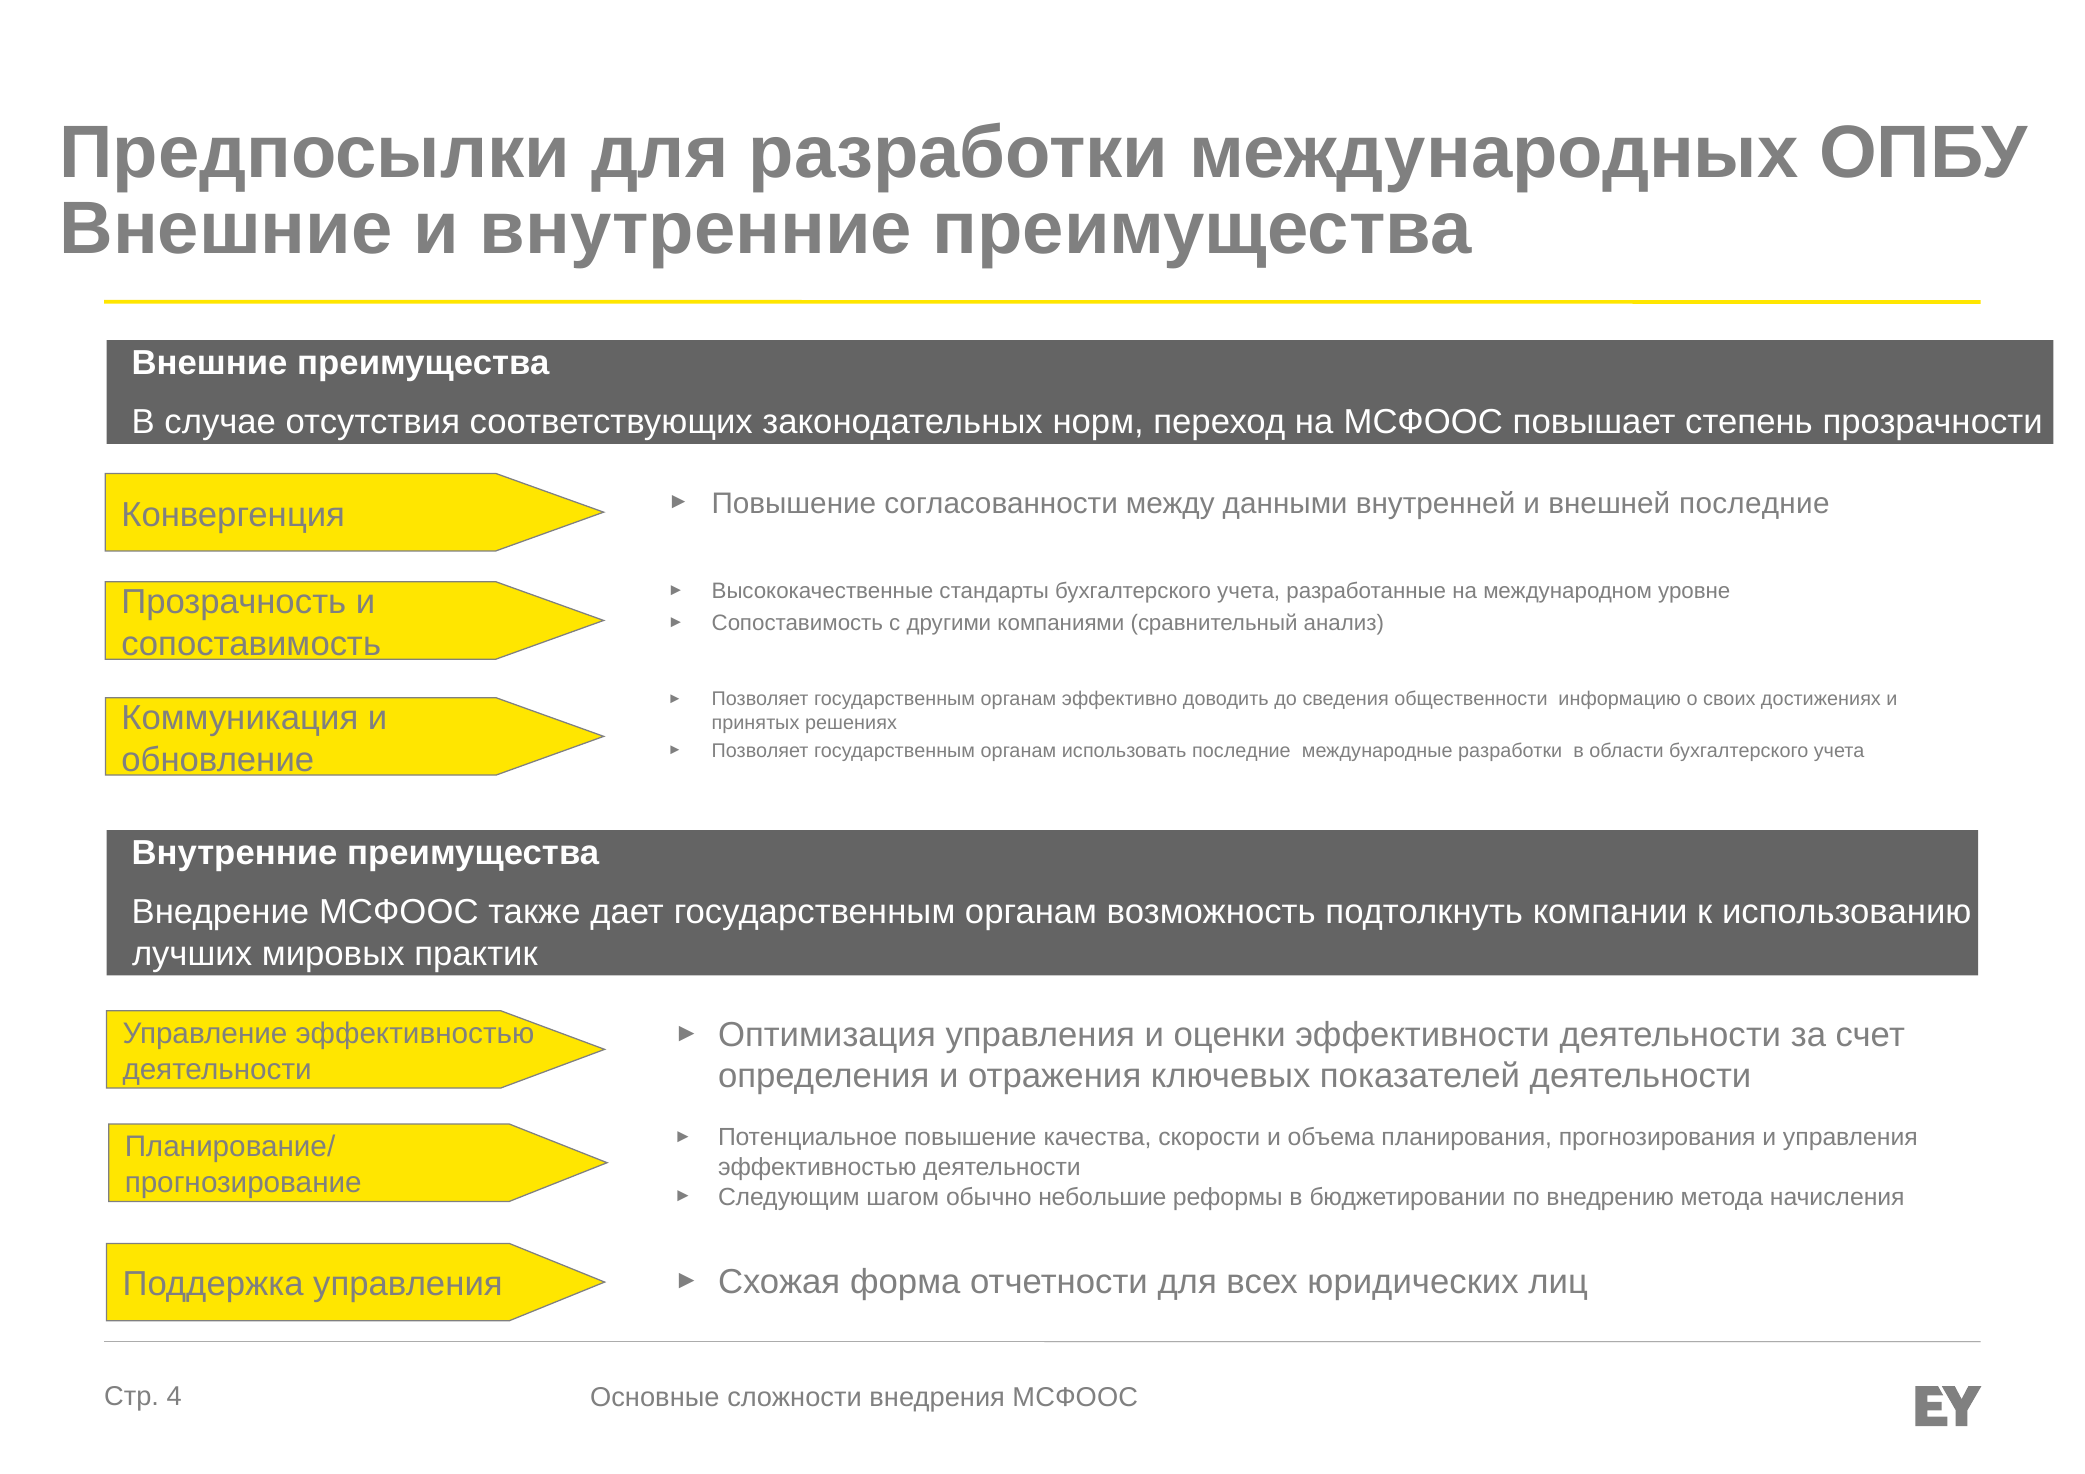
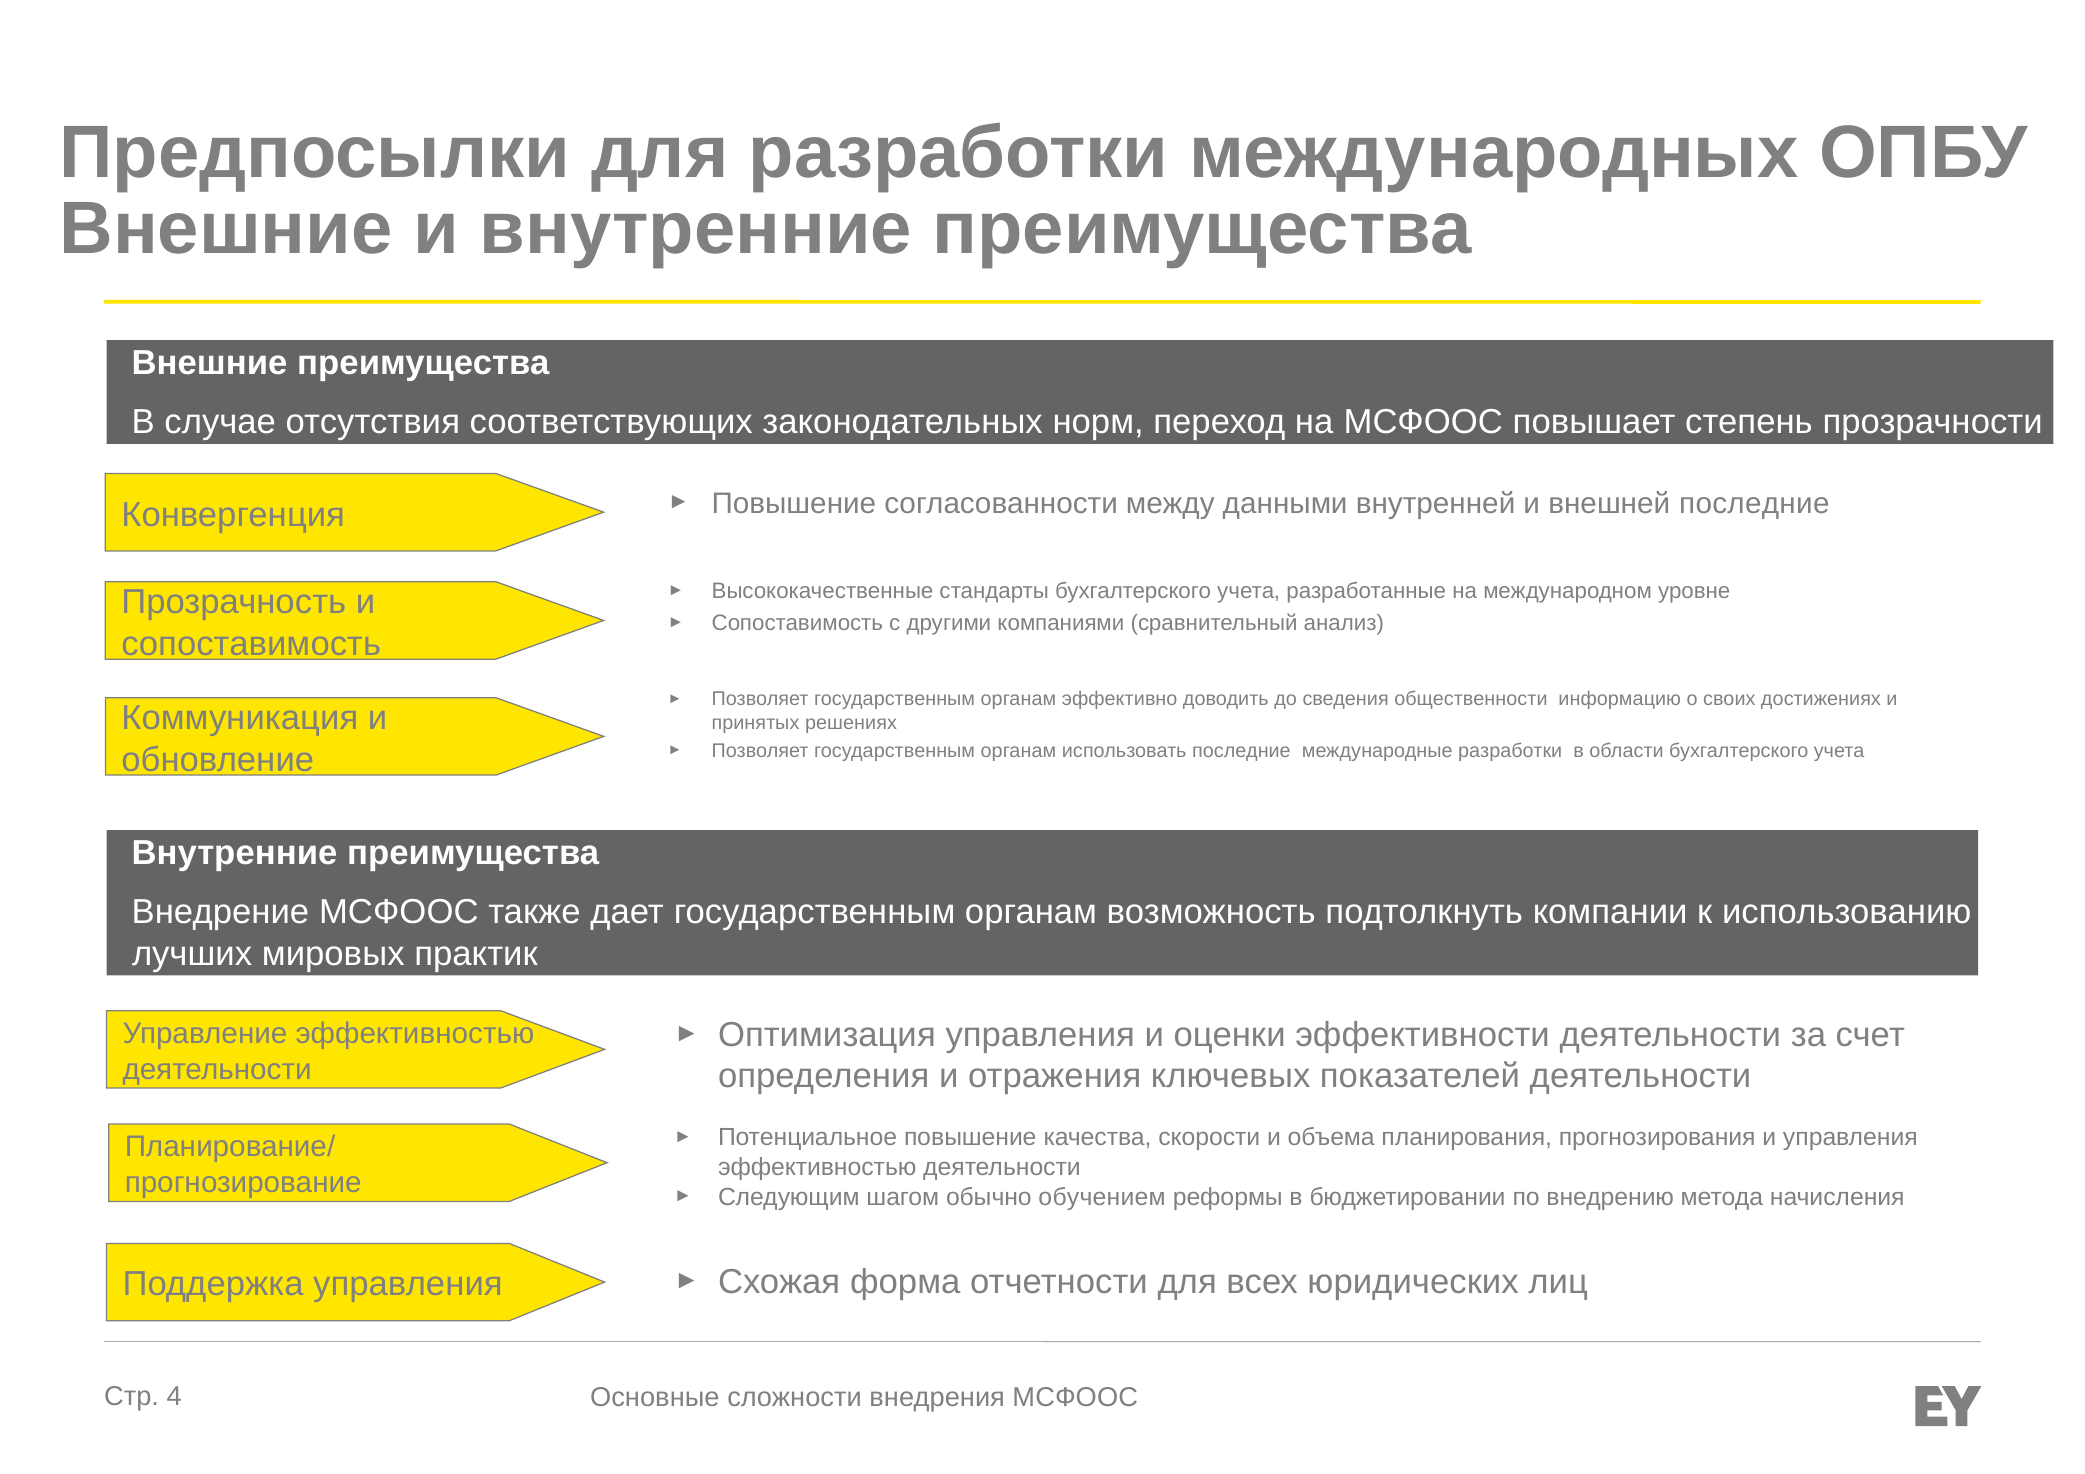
небольшие: небольшие -> обучением (1102, 1197)
